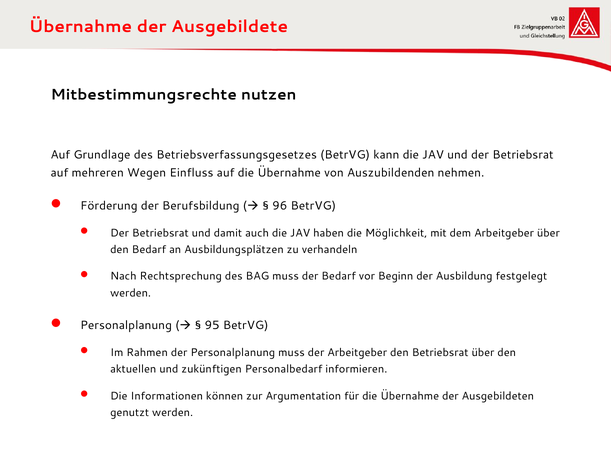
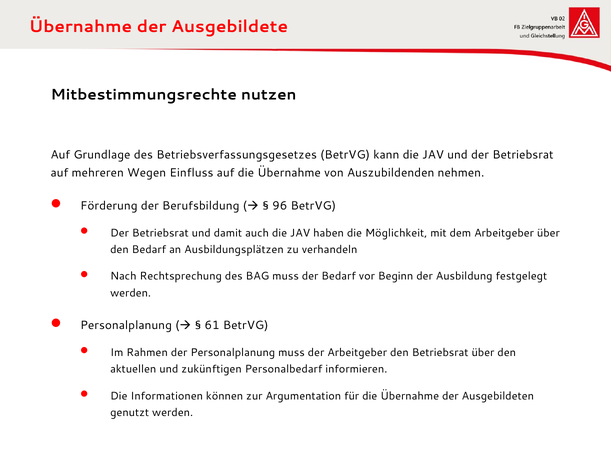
95: 95 -> 61 (212, 326)
